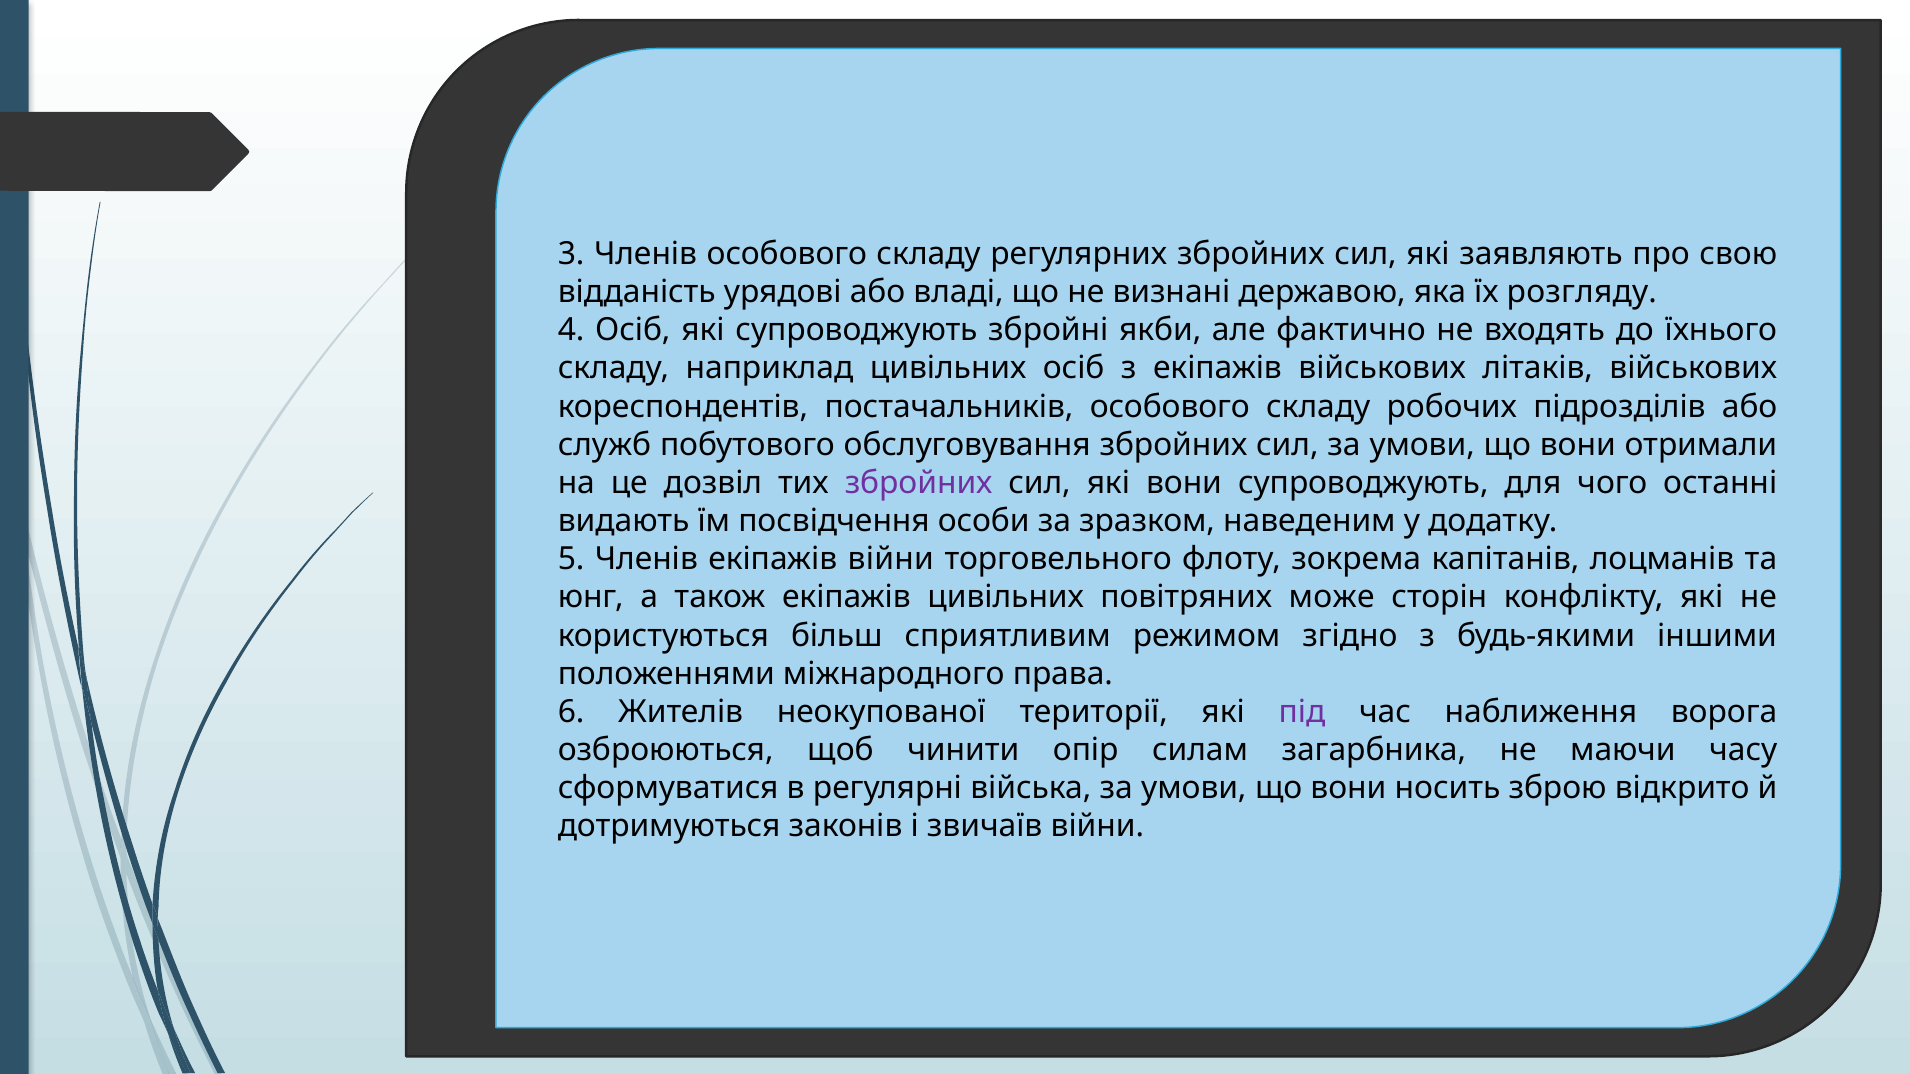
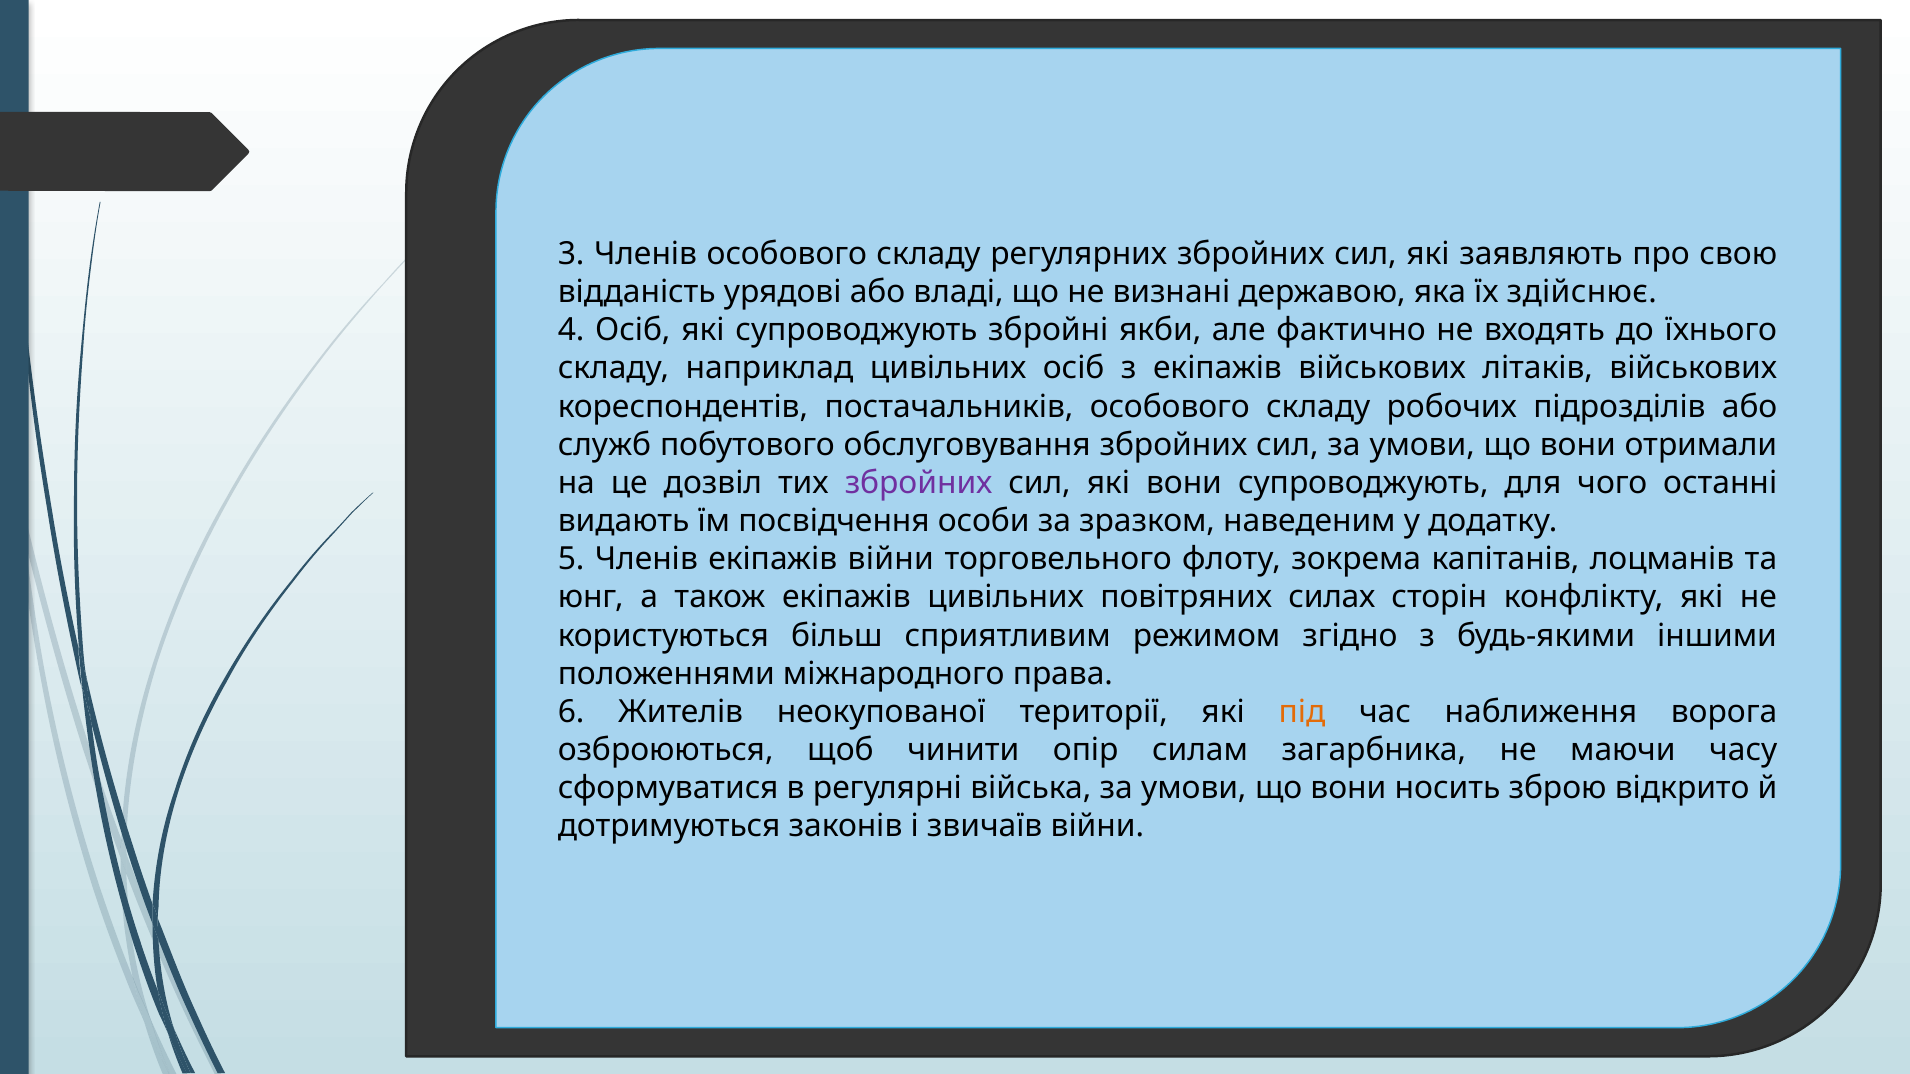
розгляду: розгляду -> здійснює (1582, 292)
може: може -> силах (1332, 598)
під colour: purple -> orange (1302, 712)
